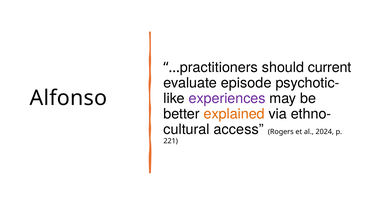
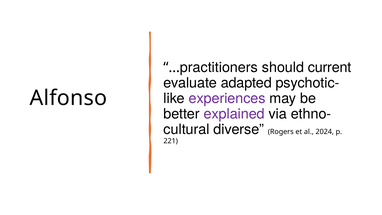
episode: episode -> adapted (246, 83)
explained colour: orange -> purple (234, 114)
access: access -> diverse (239, 129)
